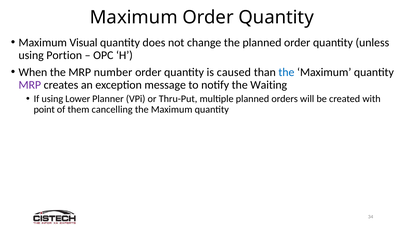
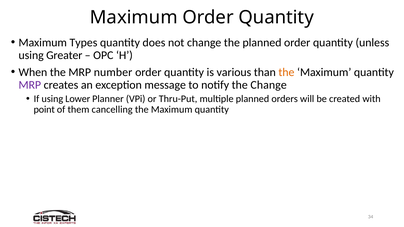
Visual: Visual -> Types (83, 43)
Portion: Portion -> Greater (64, 55)
caused: caused -> various (234, 72)
the colour: blue -> orange (286, 72)
the Waiting: Waiting -> Change (269, 85)
